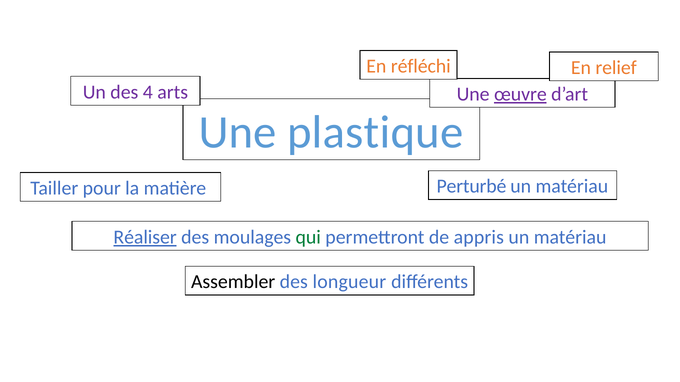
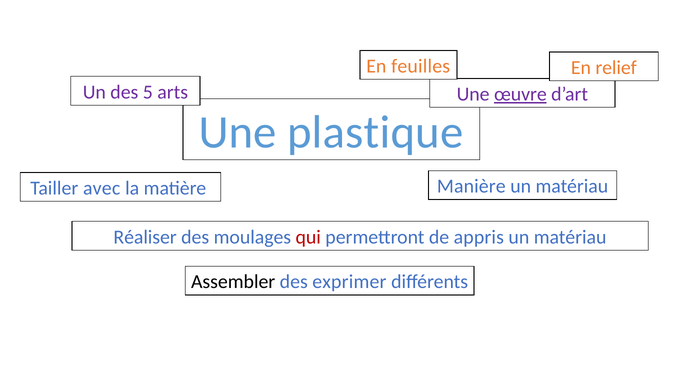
réfléchi: réfléchi -> feuilles (421, 66)
4: 4 -> 5 (148, 92)
pour: pour -> avec (102, 189)
Perturbé: Perturbé -> Manière (471, 187)
Réaliser underline: present -> none (145, 237)
qui colour: green -> red (308, 237)
longueur: longueur -> exprimer (349, 282)
